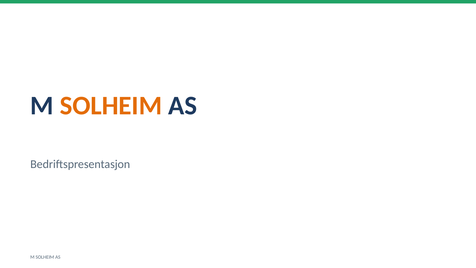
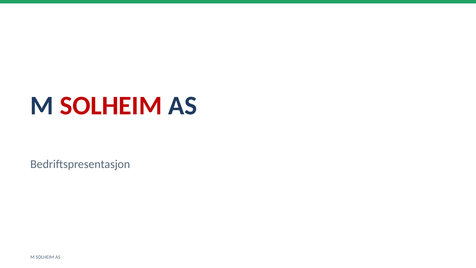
SOLHEIM colour: orange -> red (111, 106)
